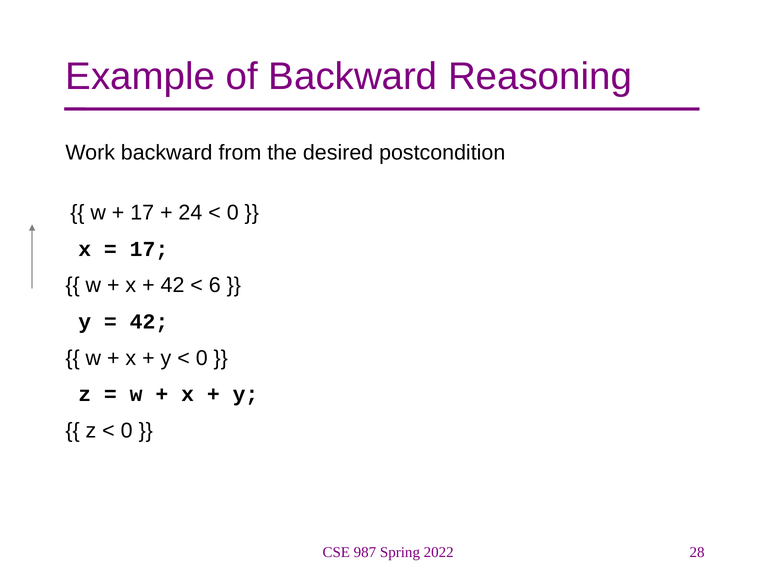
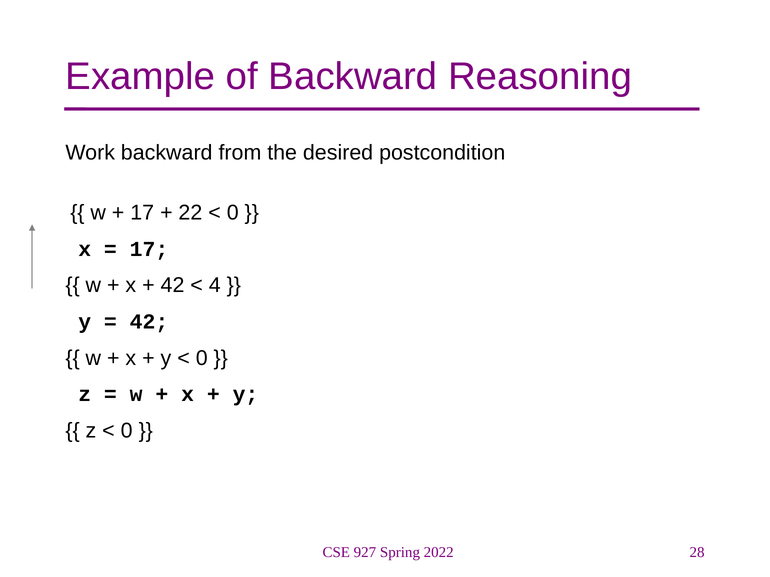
24: 24 -> 22 (190, 213)
6: 6 -> 4 (215, 286)
987: 987 -> 927 (365, 553)
